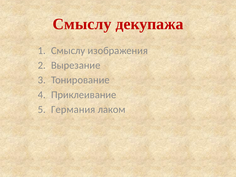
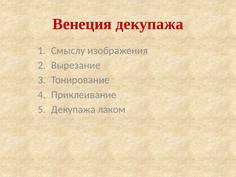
Смыслу: Смыслу -> Венеция (82, 24)
Германия: Германия -> Декупажа (73, 109)
